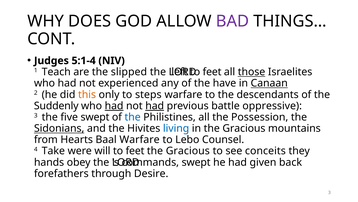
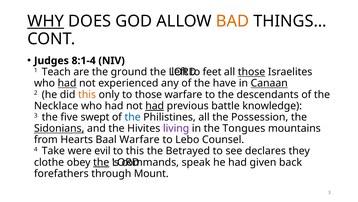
WHY underline: none -> present (46, 21)
BAD colour: purple -> orange (233, 21)
5:1-4: 5:1-4 -> 8:1-4 (84, 61)
slipped: slipped -> ground (129, 72)
had underline: none -> present (67, 83)
to steps: steps -> those (148, 94)
Suddenly: Suddenly -> Necklace (56, 106)
had underline: present -> none (114, 106)
oppressive: oppressive -> knowledge (272, 106)
living colour: blue -> purple (176, 128)
in the Gracious: Gracious -> Tongues (244, 128)
will: will -> evil (102, 151)
feet: feet -> this (135, 151)
Gracious: Gracious -> Betrayed (188, 151)
conceits: conceits -> declares (265, 151)
hands: hands -> clothe (49, 162)
the underline: none -> present (101, 162)
swept: swept -> speak (196, 162)
Desire: Desire -> Mount (151, 173)
